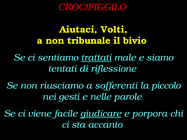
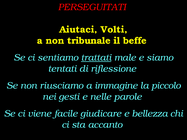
CROCIFIGGILO: CROCIFIGGILO -> PERSEGUITATI (92, 7)
bivio: bivio -> beffe (135, 41)
sofferenti: sofferenti -> immagine (116, 86)
giudicare underline: present -> none (101, 114)
porpora: porpora -> bellezza (150, 114)
